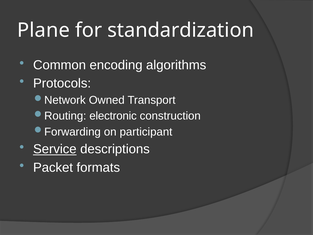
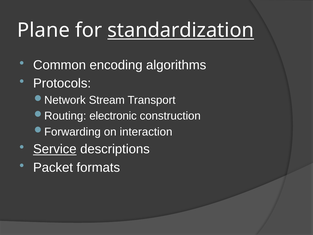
standardization underline: none -> present (181, 30)
Owned: Owned -> Stream (107, 100)
participant: participant -> interaction (146, 132)
